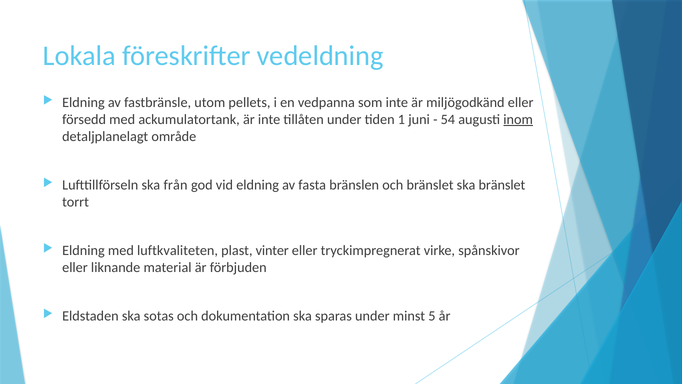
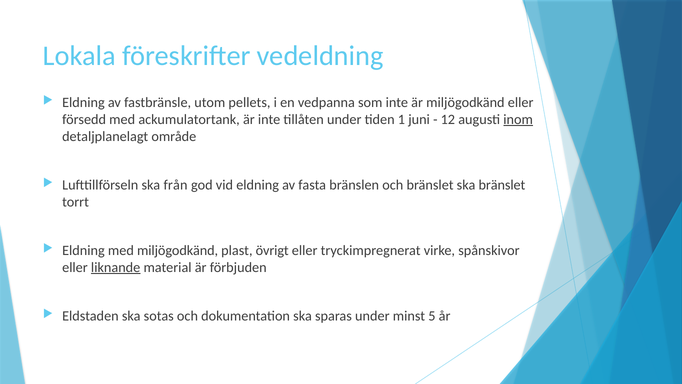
54: 54 -> 12 (448, 119)
med luftkvaliteten: luftkvaliteten -> miljögodkänd (178, 250)
vinter: vinter -> övrigt (272, 250)
liknande underline: none -> present (116, 267)
